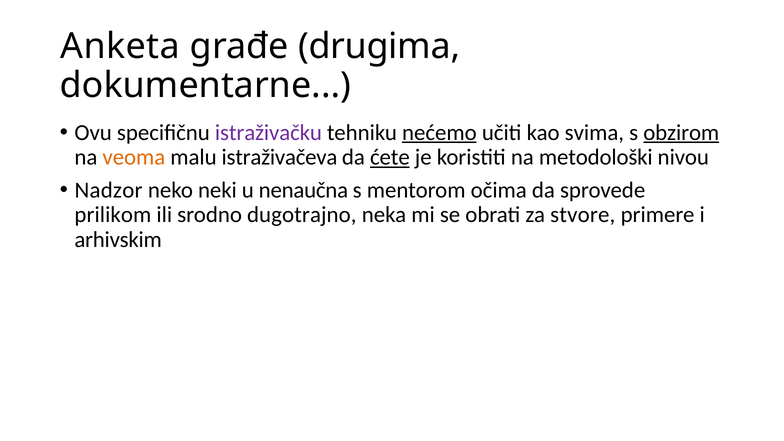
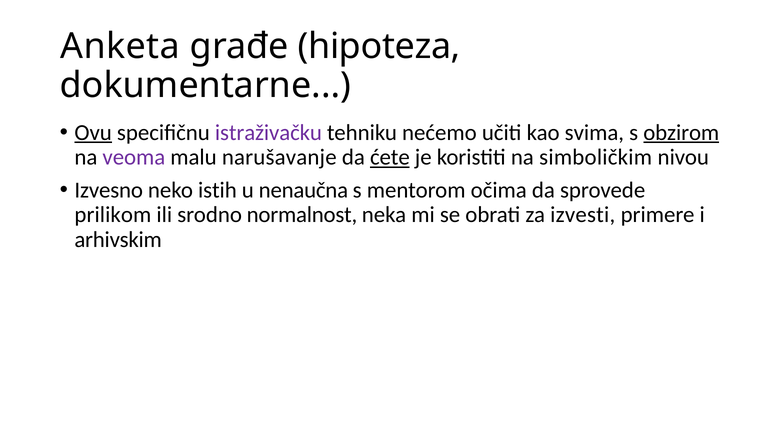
drugima: drugima -> hipoteza (379, 46)
Ovu underline: none -> present (93, 133)
nećemo underline: present -> none (439, 133)
veoma colour: orange -> purple (134, 157)
istraživačeva: istraživačeva -> narušavanje (279, 157)
metodološki: metodološki -> simboličkim (596, 157)
Nadzor: Nadzor -> Izvesno (109, 190)
neki: neki -> istih (217, 190)
dugotrajno: dugotrajno -> normalnost (302, 215)
stvore: stvore -> izvesti (583, 215)
